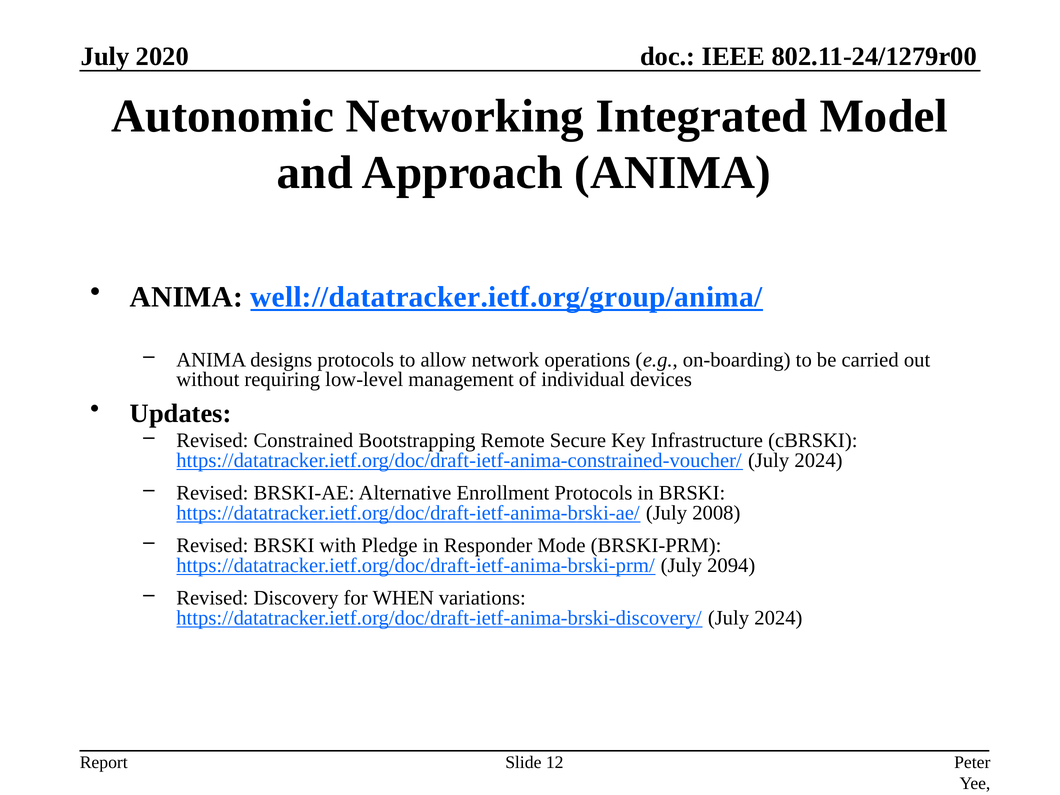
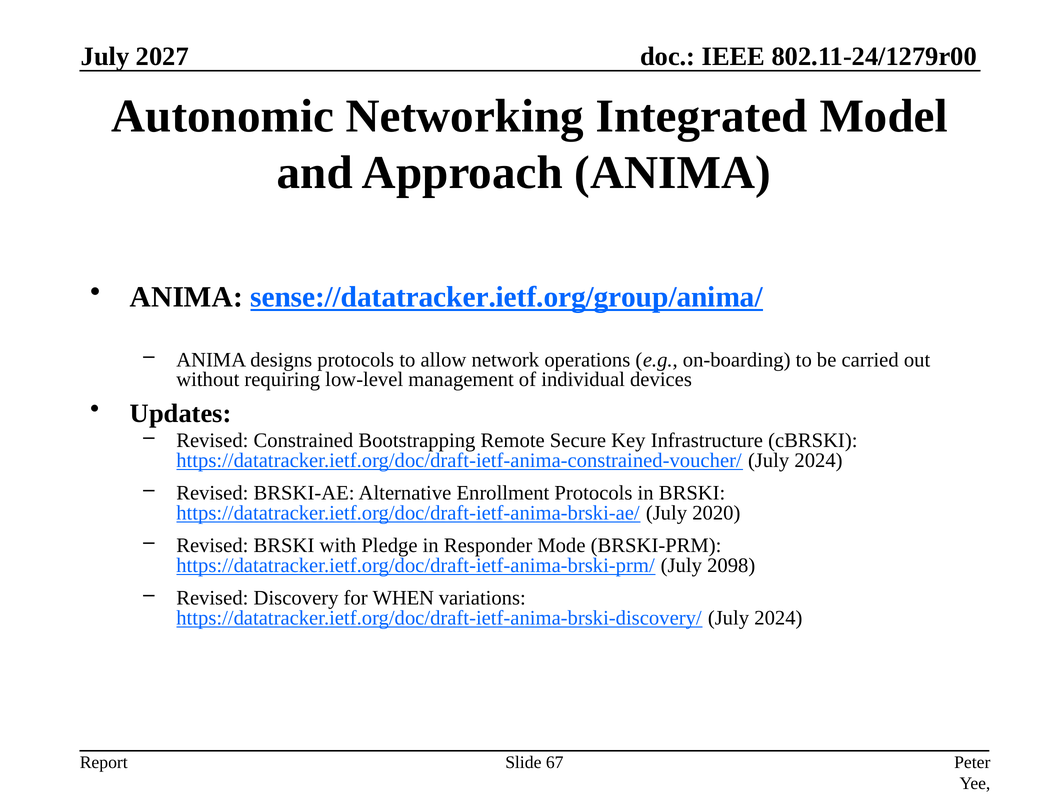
2020: 2020 -> 2027 (162, 57)
well://datatracker.ietf.org/group/anima/: well://datatracker.ietf.org/group/anima/ -> sense://datatracker.ietf.org/group/anima/ (507, 297)
2008: 2008 -> 2020 (716, 513)
2094: 2094 -> 2098 (731, 565)
12: 12 -> 67 (555, 762)
